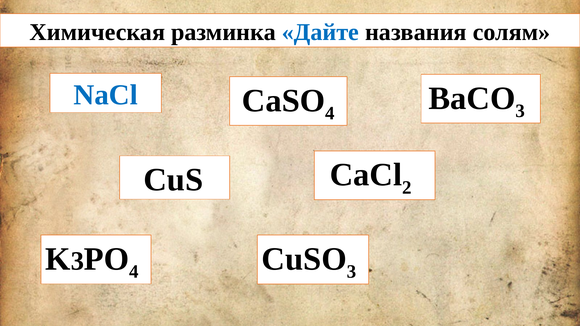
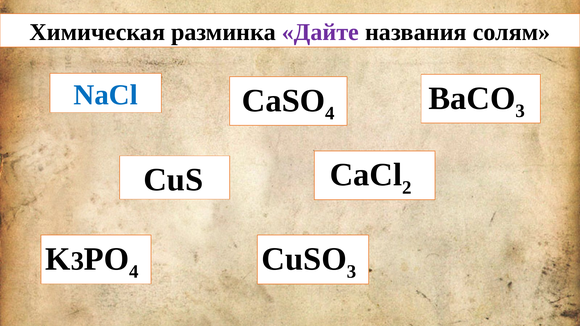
Дайте colour: blue -> purple (320, 32)
